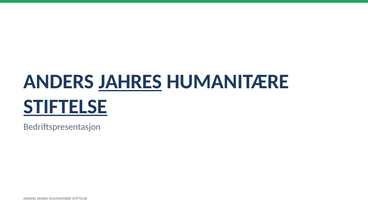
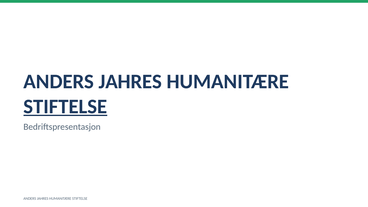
JAHRES underline: present -> none (130, 82)
